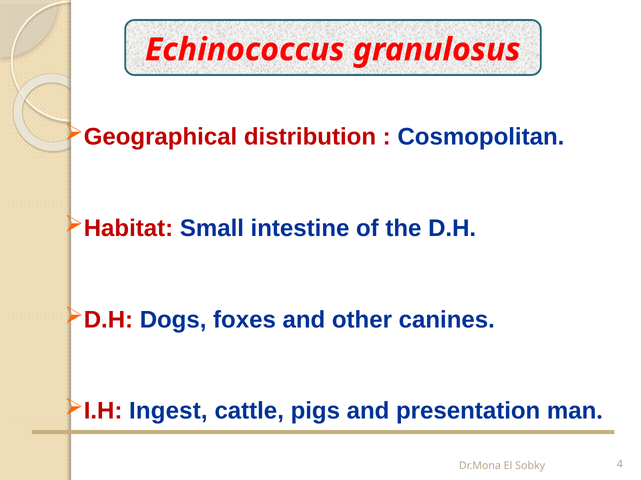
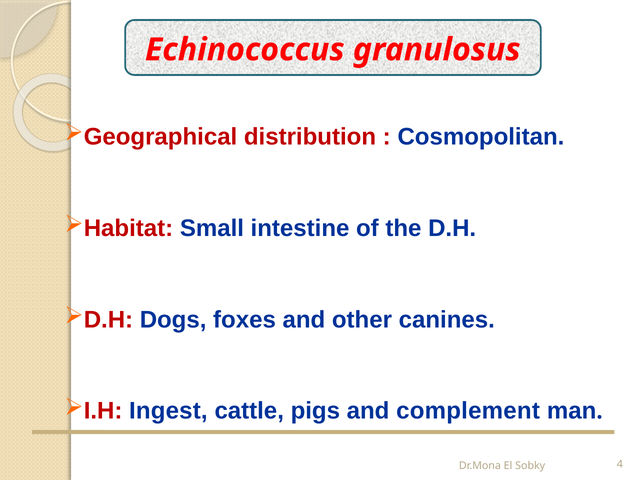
presentation: presentation -> complement (468, 412)
